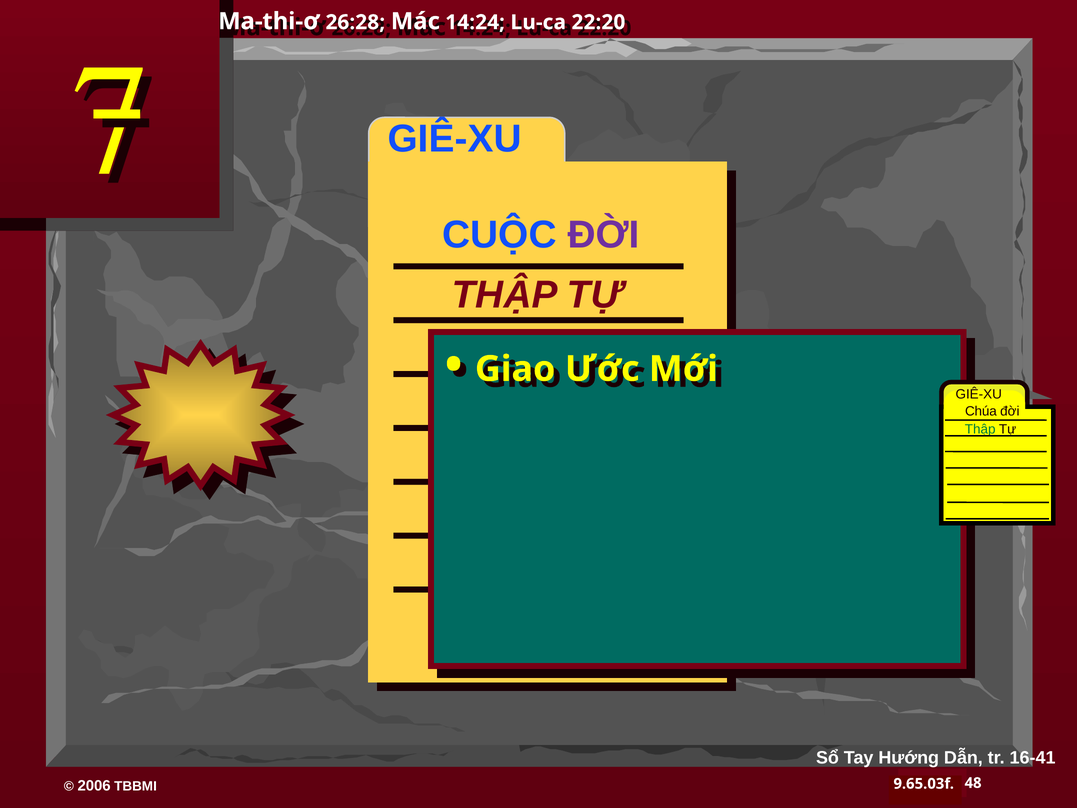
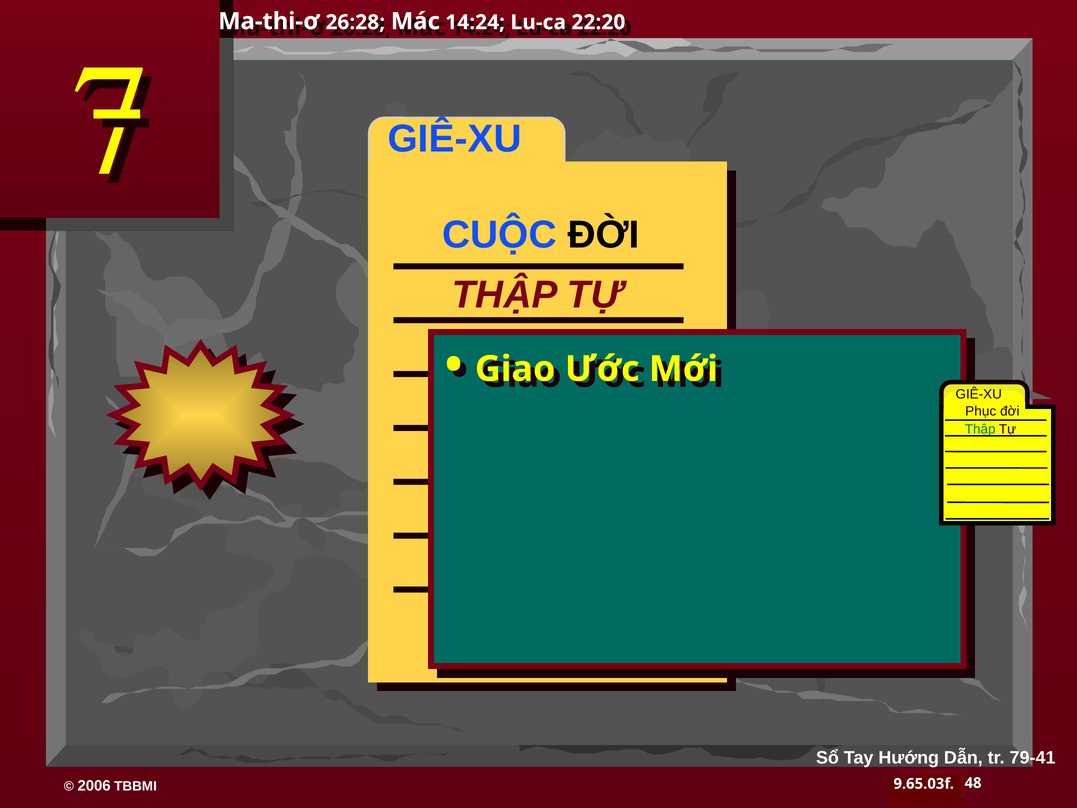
ĐỜI colour: purple -> black (604, 235)
Chúa: Chúa -> Phục (981, 411)
16-41: 16-41 -> 79-41 (1033, 758)
